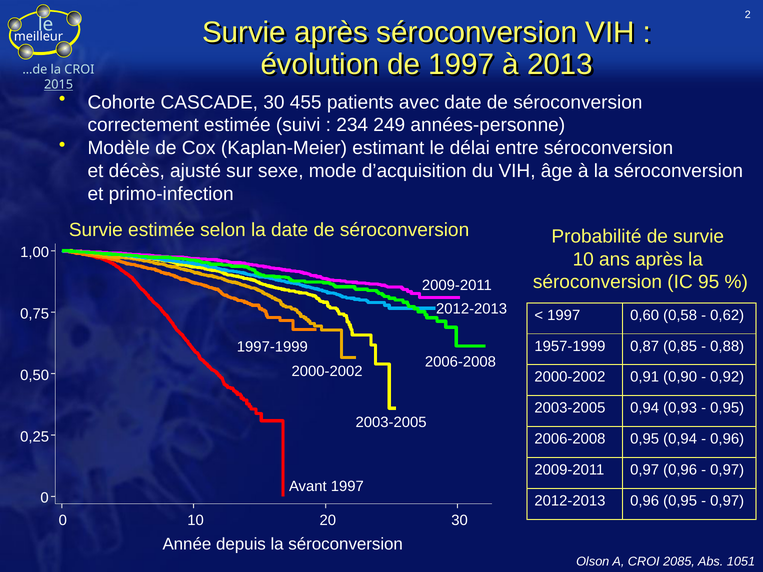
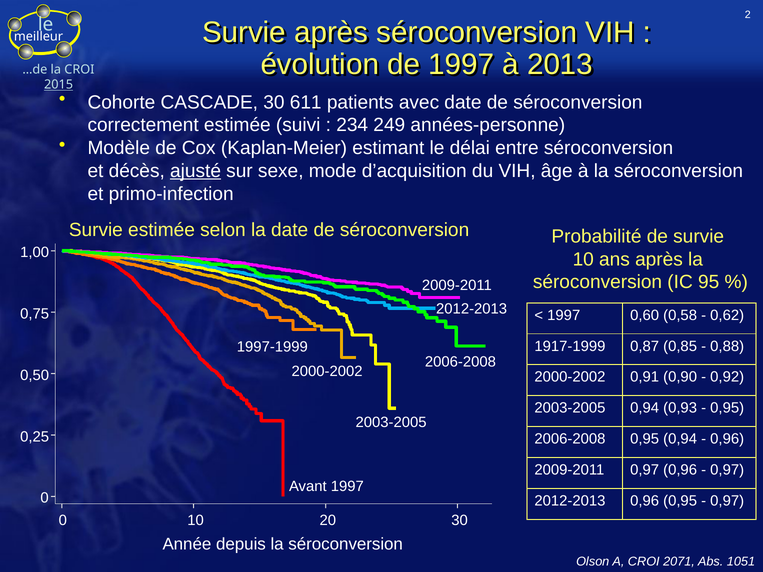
455: 455 -> 611 (306, 102)
ajusté underline: none -> present (196, 171)
1957-1999: 1957-1999 -> 1917-1999 (570, 346)
2085: 2085 -> 2071 (679, 562)
